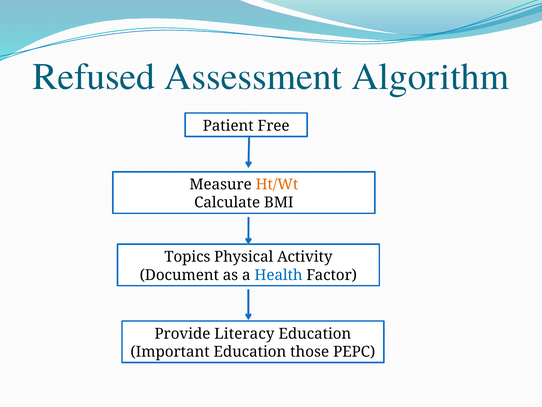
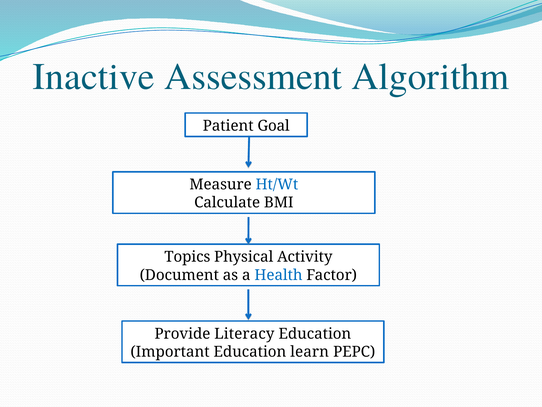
Refused: Refused -> Inactive (94, 77)
Free: Free -> Goal (274, 126)
Ht/Wt colour: orange -> blue (277, 184)
those: those -> learn (310, 351)
